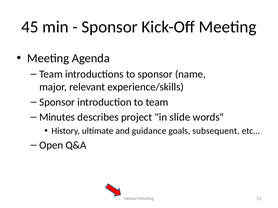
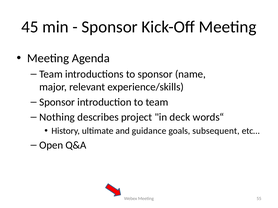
Minutes: Minutes -> Nothing (57, 117)
slide: slide -> deck (180, 117)
